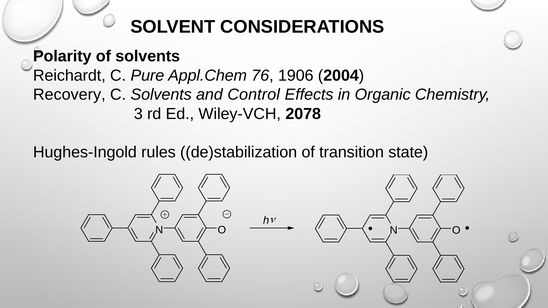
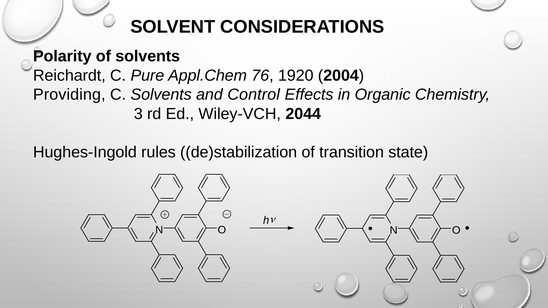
1906: 1906 -> 1920 (296, 76)
Recovery: Recovery -> Providing (69, 95)
2078: 2078 -> 2044 (303, 114)
